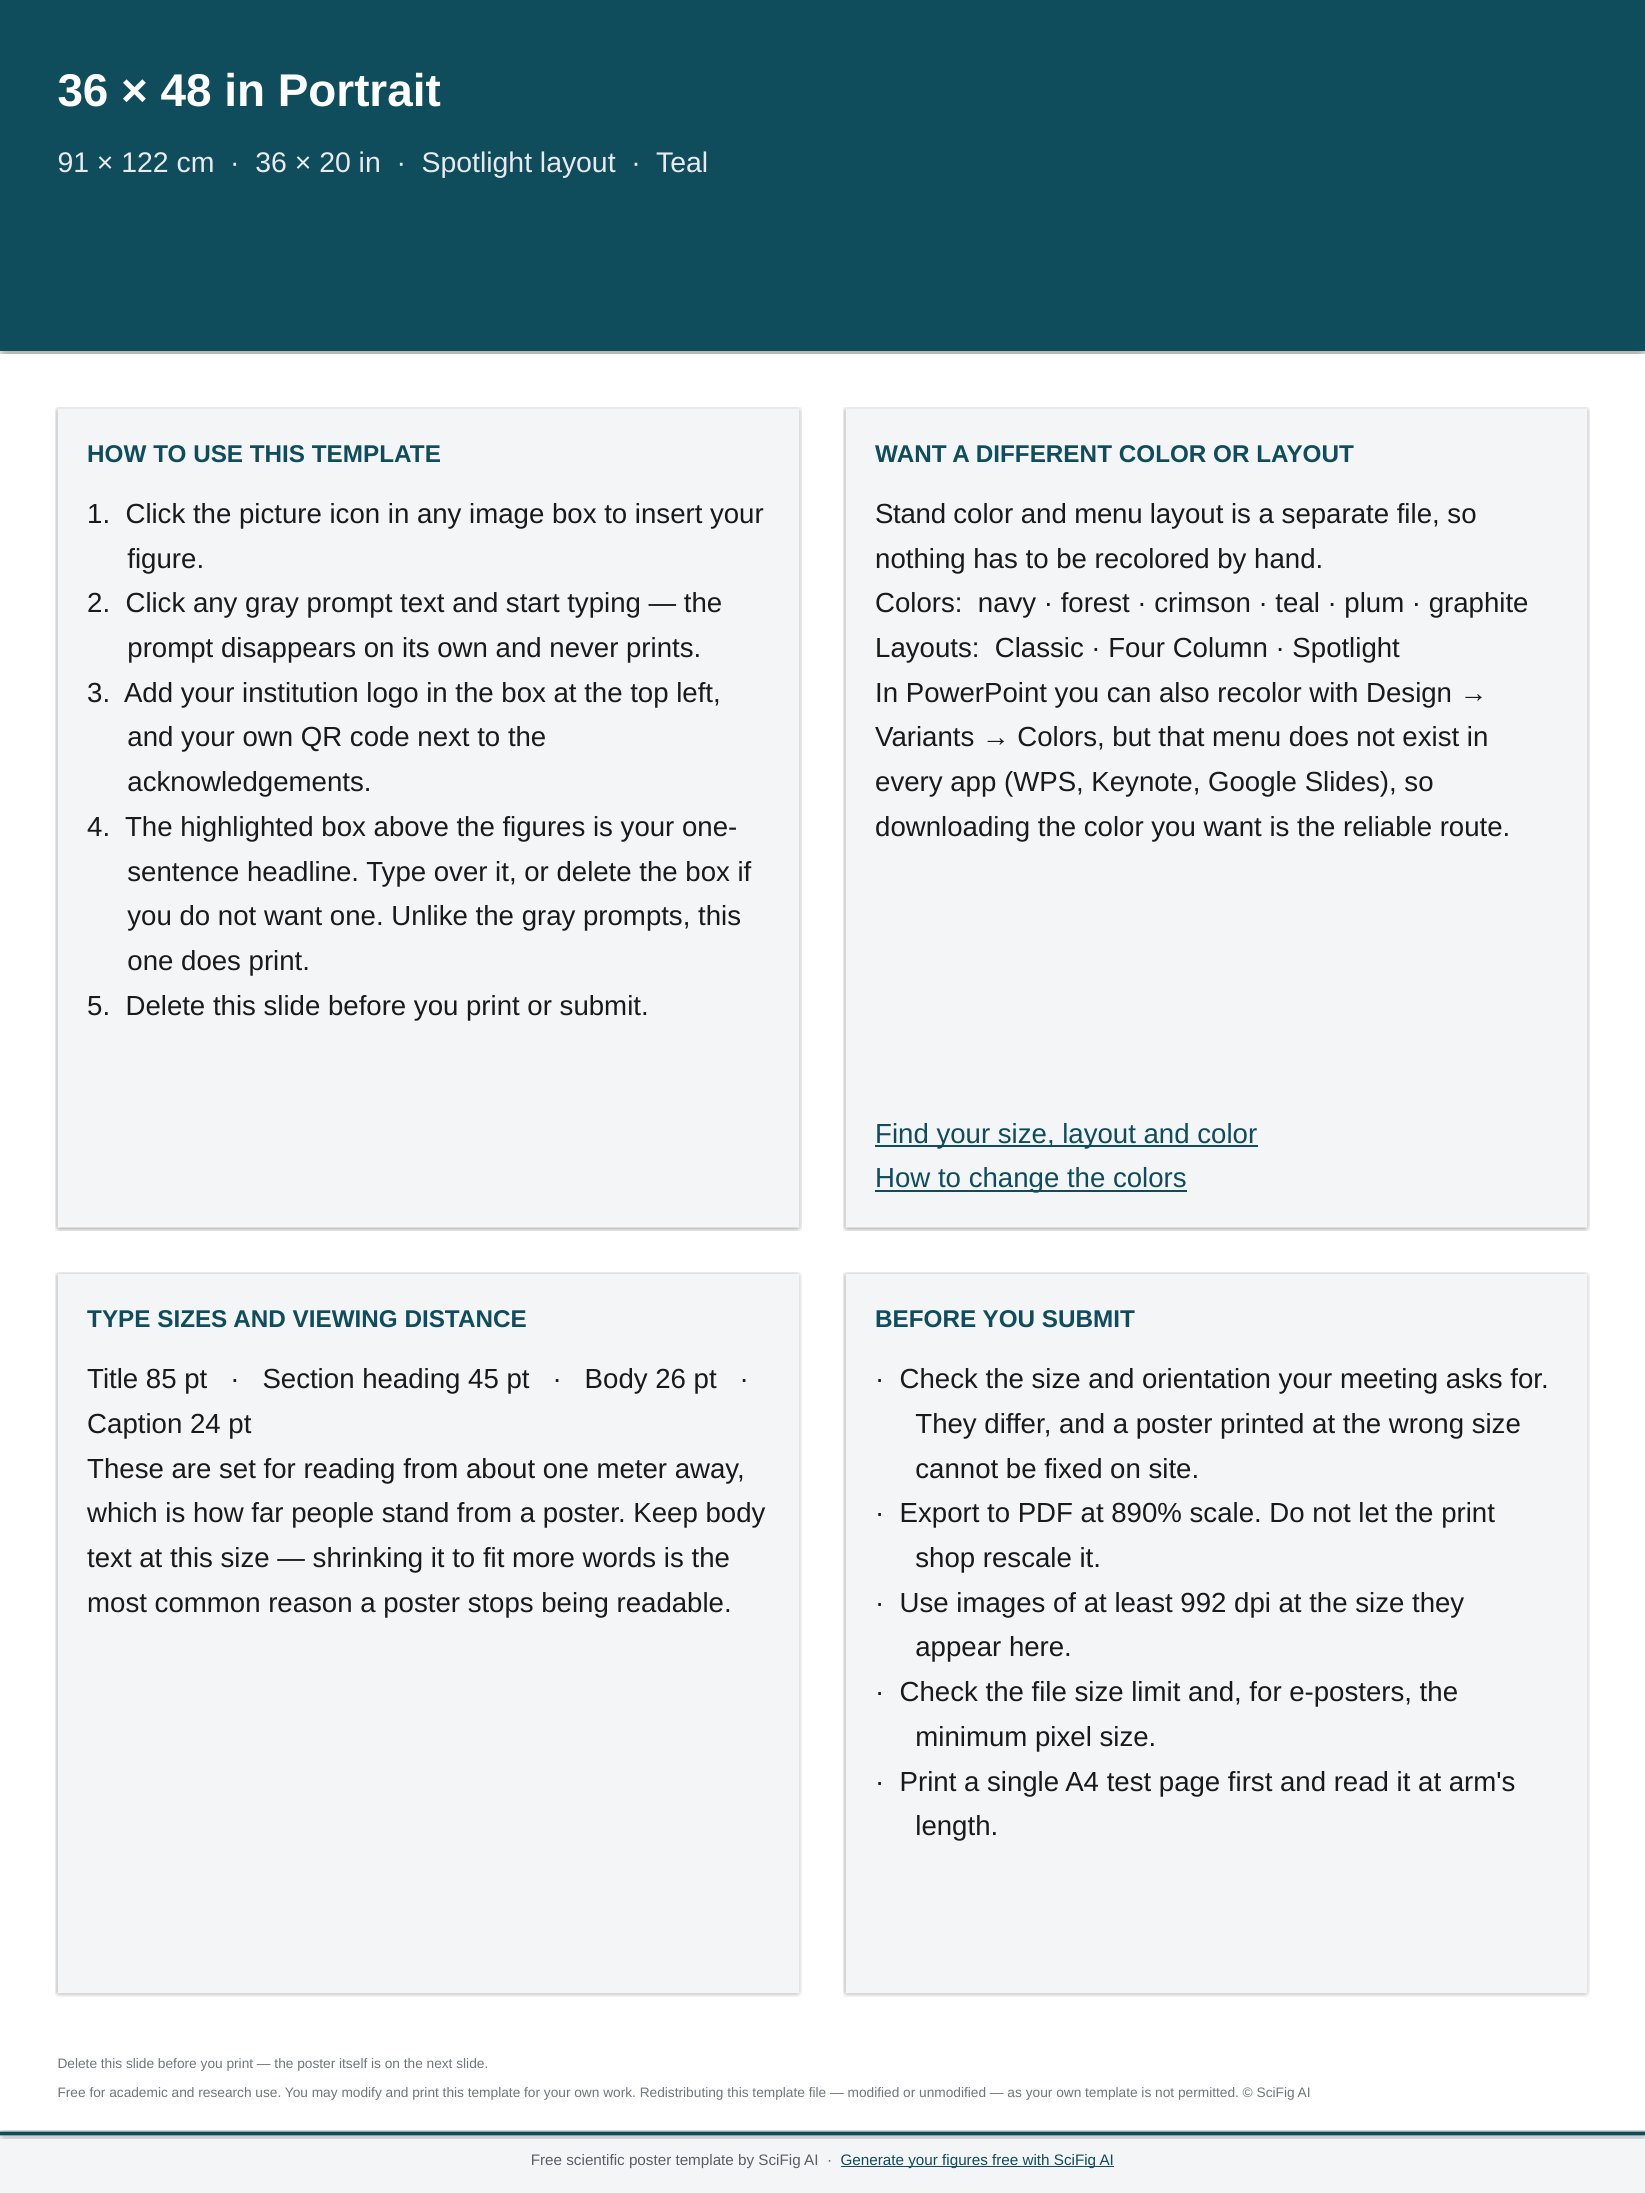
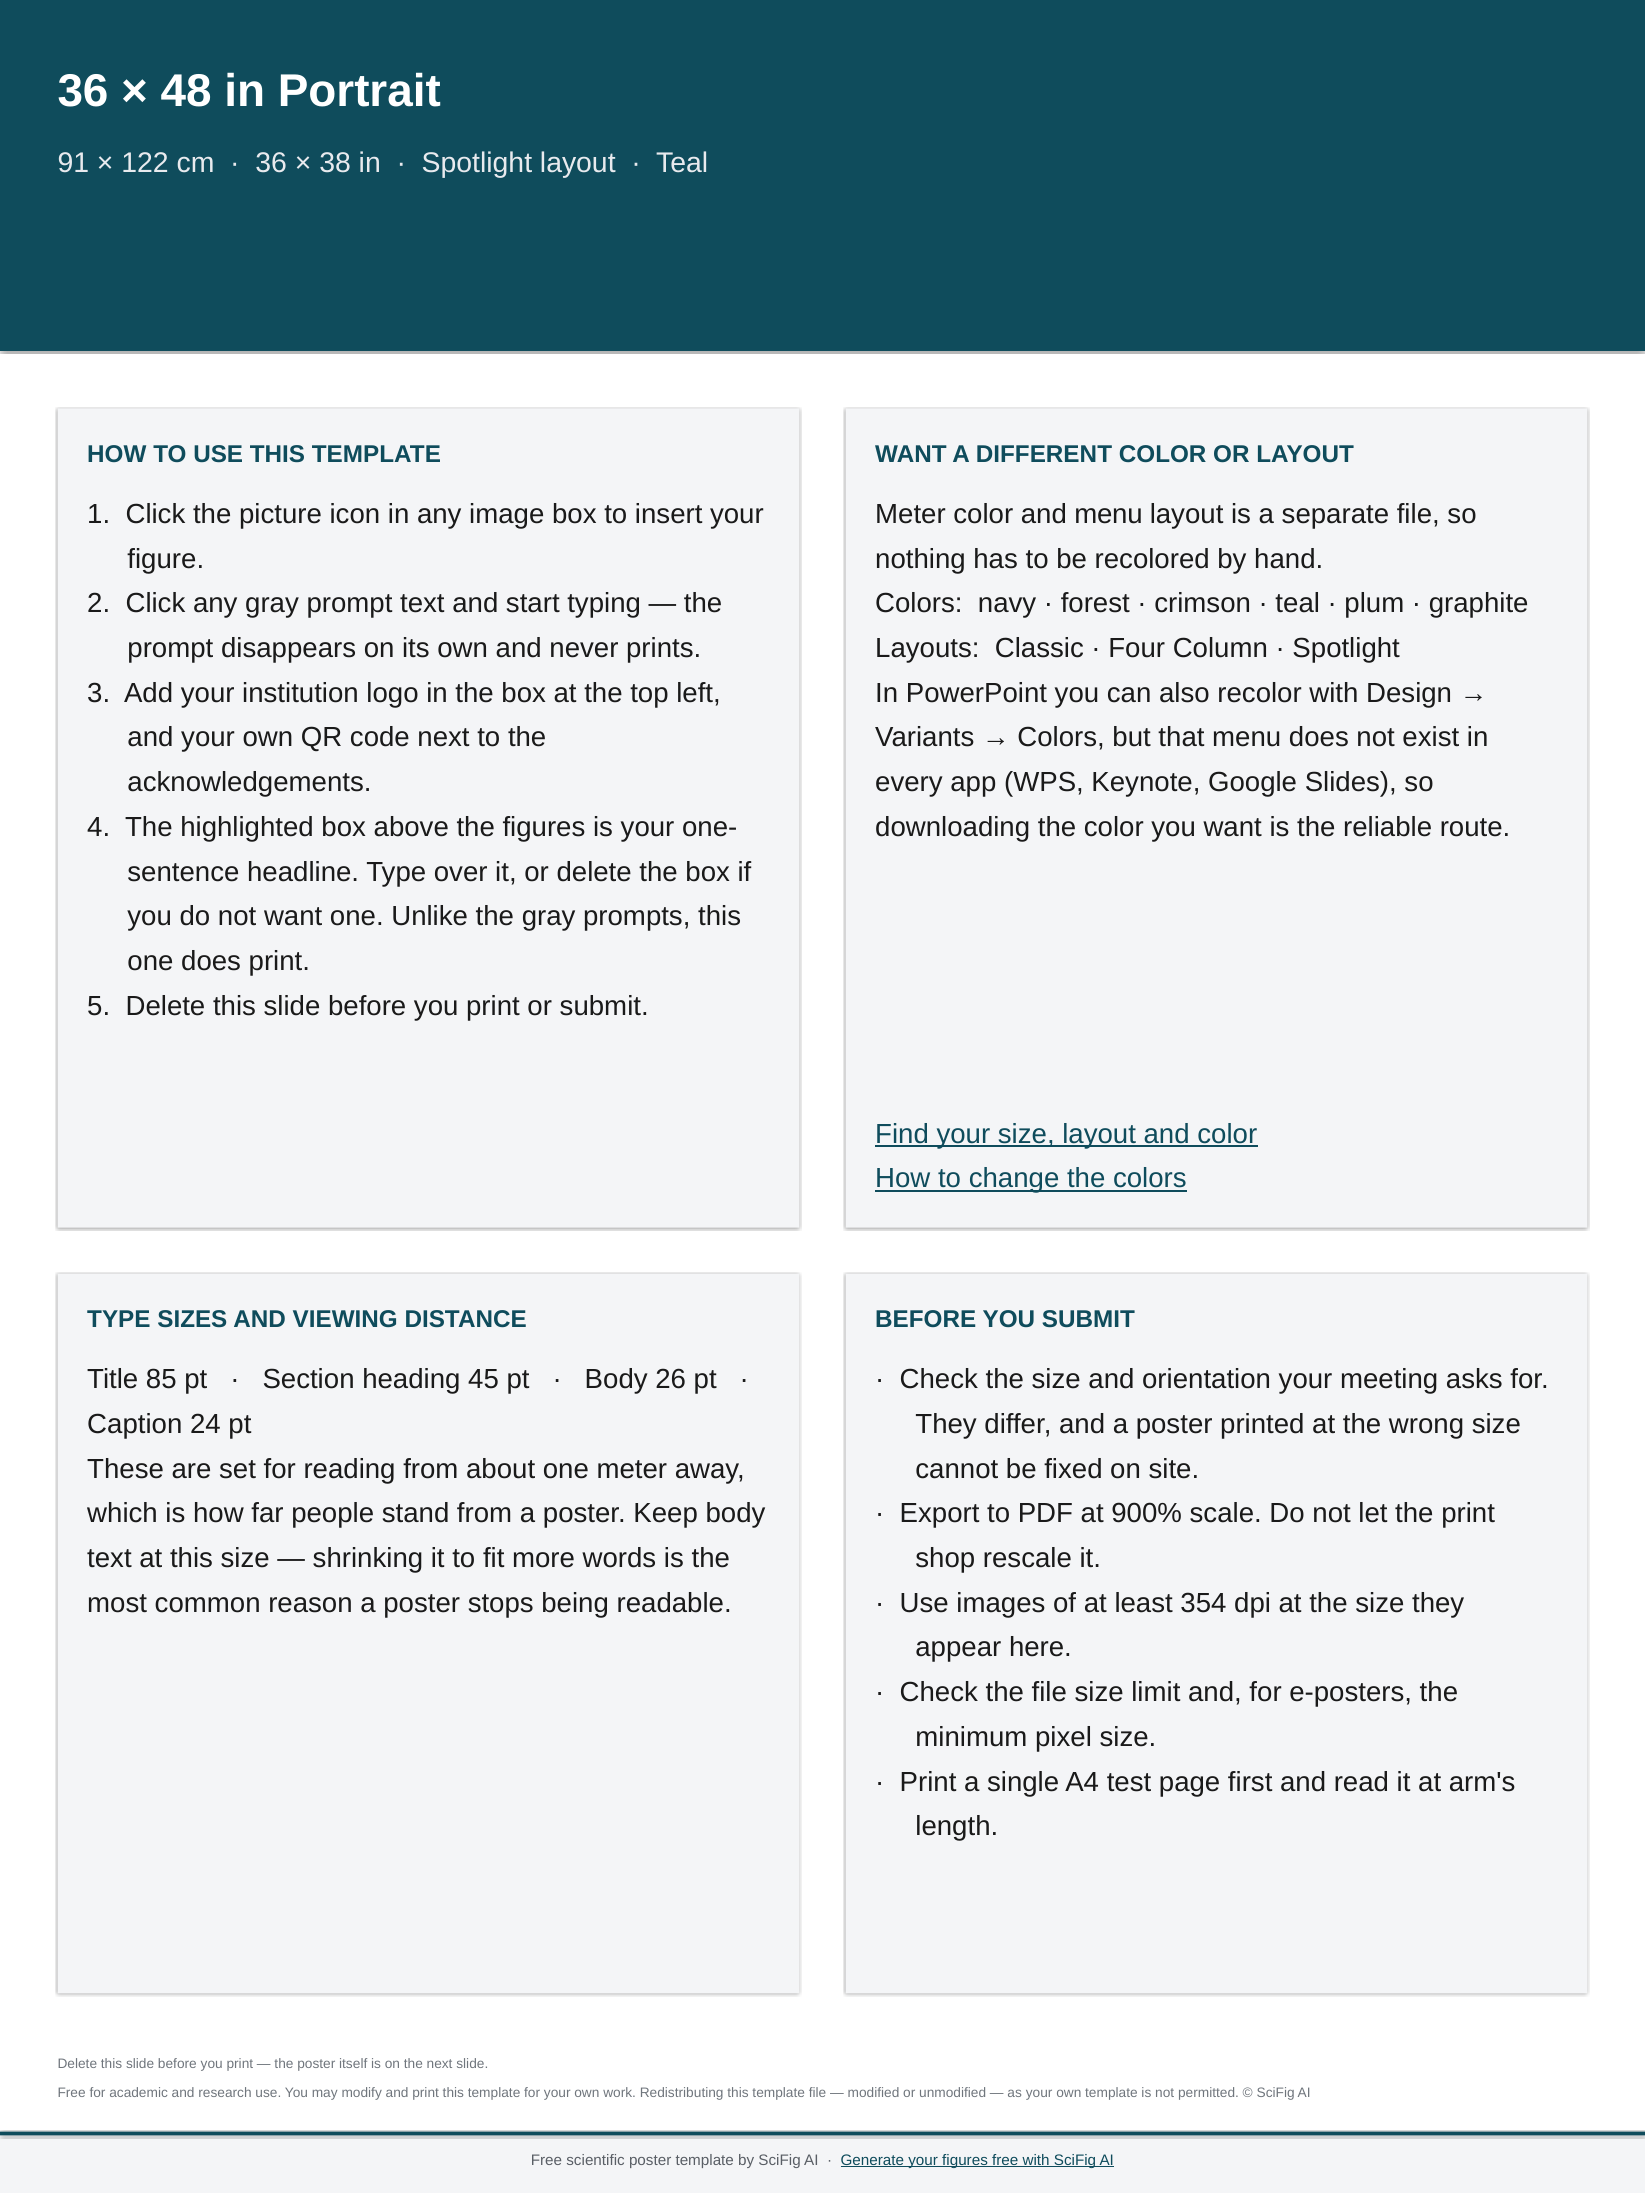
20: 20 -> 38 (335, 163)
Stand: Stand -> Meter (910, 514)
890%: 890% -> 900% (1147, 1514)
992: 992 -> 354 (1203, 1603)
